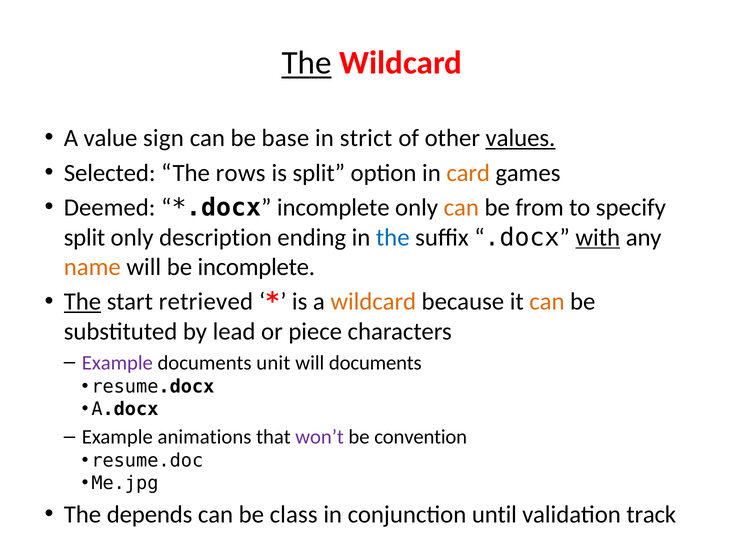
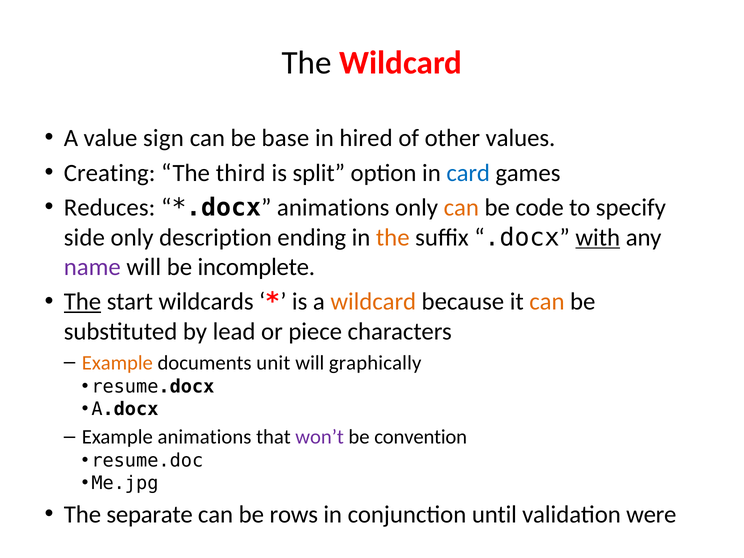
The underline: present -> none (307, 63)
strict: strict -> hired (366, 138)
values underline: present -> none (520, 138)
Selected: Selected -> Creating (110, 173)
rows: rows -> third (241, 173)
card colour: orange -> blue (468, 173)
Deemed: Deemed -> Reduces (110, 208)
incomplete: incomplete -> animations (333, 208)
from: from -> code (540, 208)
split: split -> side (84, 237)
the colour: blue -> orange (393, 237)
name colour: orange -> purple (92, 267)
retrieved: retrieved -> wildcards (206, 302)
Example colour: purple -> orange (117, 363)
will documents: documents -> graphically (375, 363)
depends: depends -> separate (150, 515)
class: class -> rows (294, 515)
track: track -> were (651, 515)
